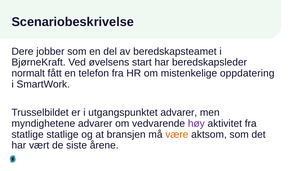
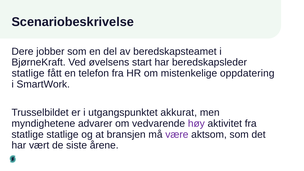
normalt: normalt -> statlige (28, 73)
utgangspunktet advarer: advarer -> akkurat (179, 113)
være colour: orange -> purple (177, 134)
